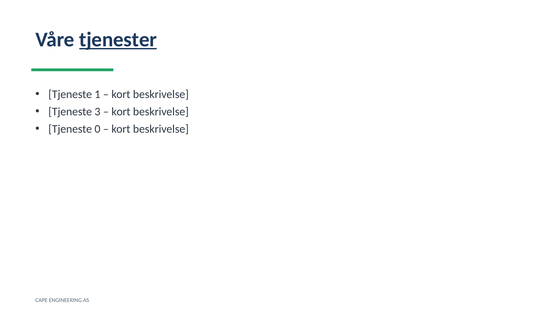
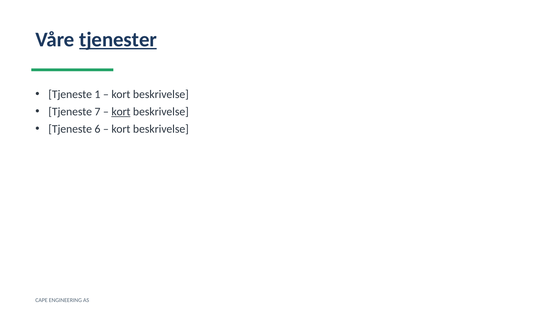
3: 3 -> 7 (97, 112)
kort underline: none -> present (121, 112)
0: 0 -> 6 (97, 129)
